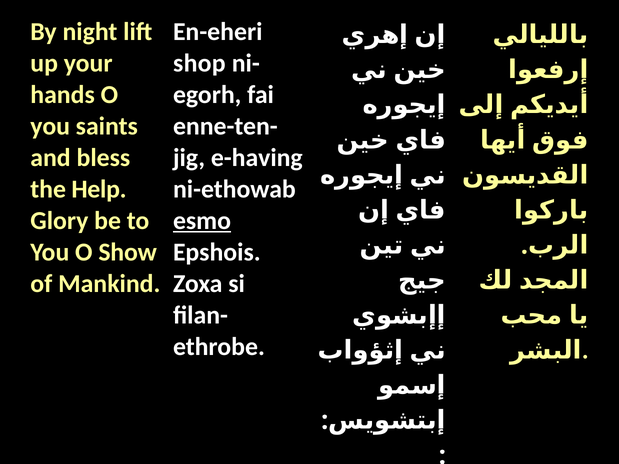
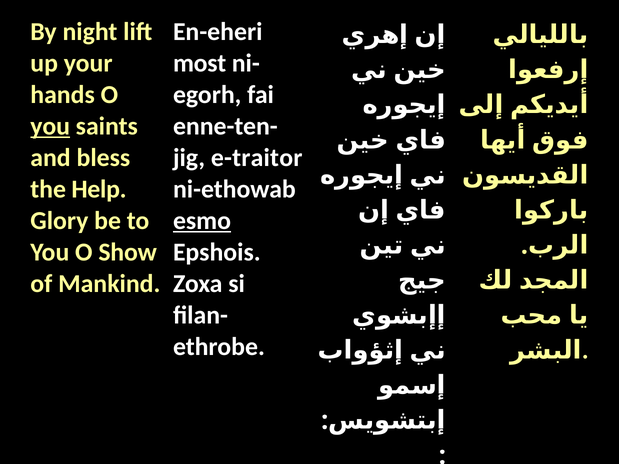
shop: shop -> most (200, 63)
you underline: none -> present (50, 126)
e-having: e-having -> e-traitor (257, 158)
